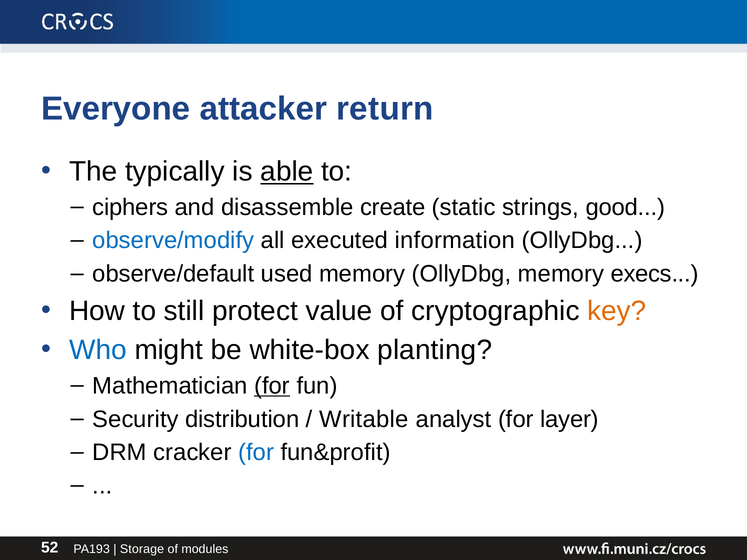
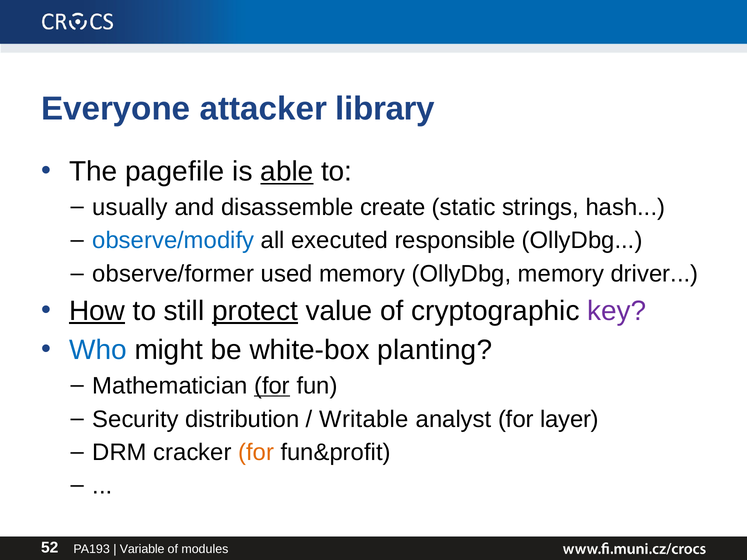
return: return -> library (385, 109)
typically: typically -> pagefile (175, 172)
ciphers: ciphers -> usually (130, 207)
good: good -> hash (625, 207)
information: information -> responsible (455, 241)
observe/default: observe/default -> observe/former (173, 274)
execs: execs -> driver (654, 274)
How underline: none -> present (97, 311)
protect underline: none -> present (255, 311)
key colour: orange -> purple (617, 311)
for colour: blue -> orange (256, 453)
Storage: Storage -> Variable (142, 549)
